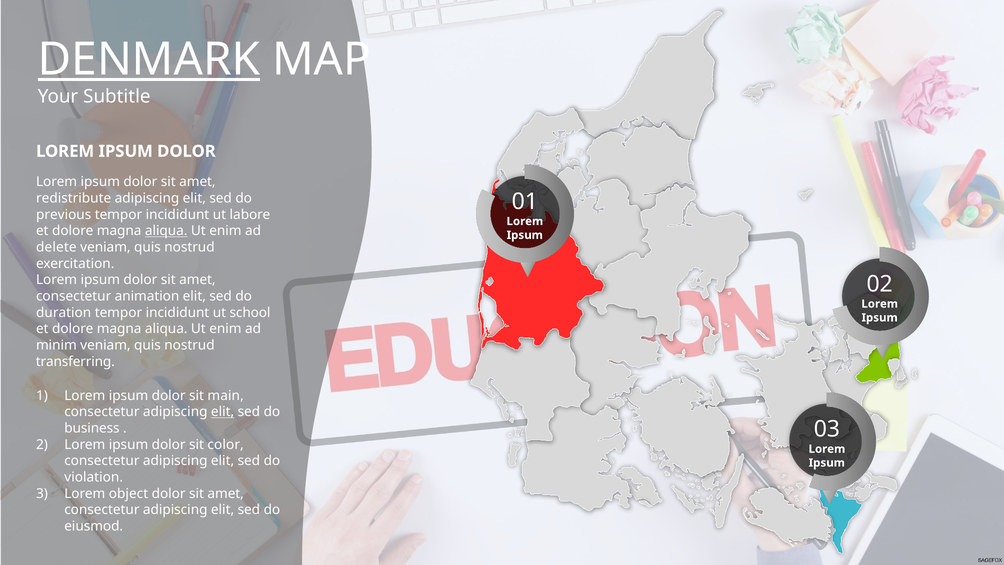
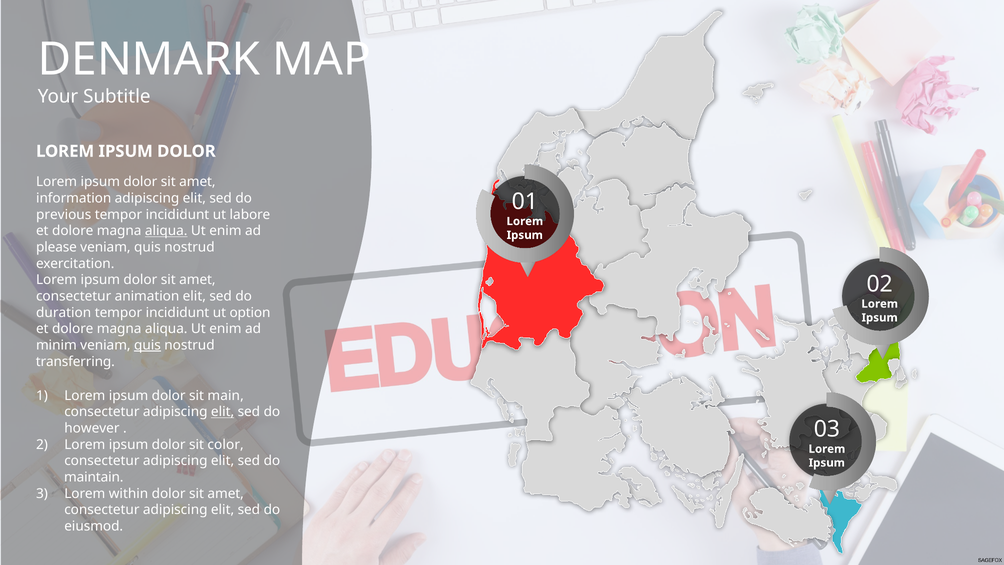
DENMARK underline: present -> none (149, 60)
redistribute: redistribute -> information (74, 198)
delete: delete -> please (56, 247)
school: school -> option (250, 312)
quis underline: none -> present (147, 345)
business: business -> however (92, 428)
violation: violation -> maintain (94, 477)
object: object -> within (129, 493)
